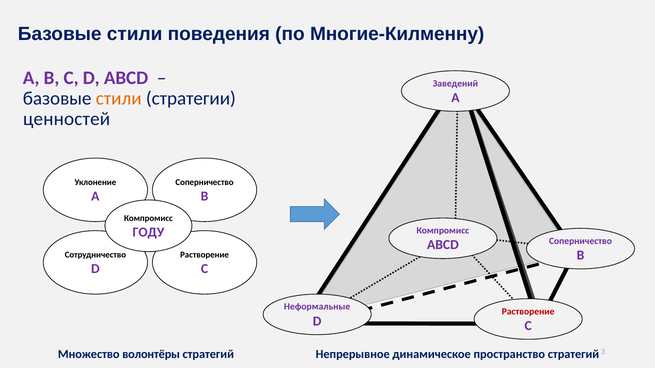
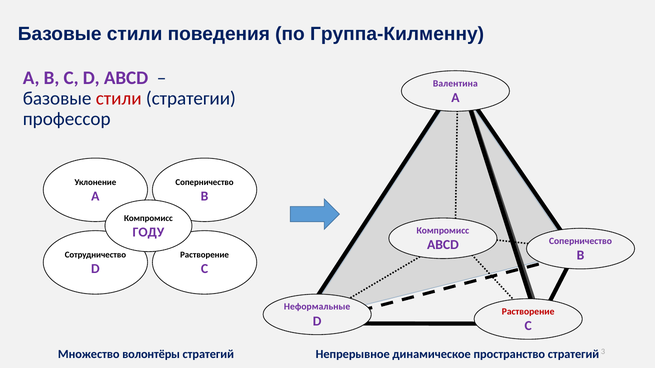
Многие-Килменну: Многие-Килменну -> Группа-Килменну (397, 34)
Заведений: Заведений -> Валентина (455, 84)
стили colour: orange -> red (119, 99)
ценностей: ценностей -> профессор (67, 119)
